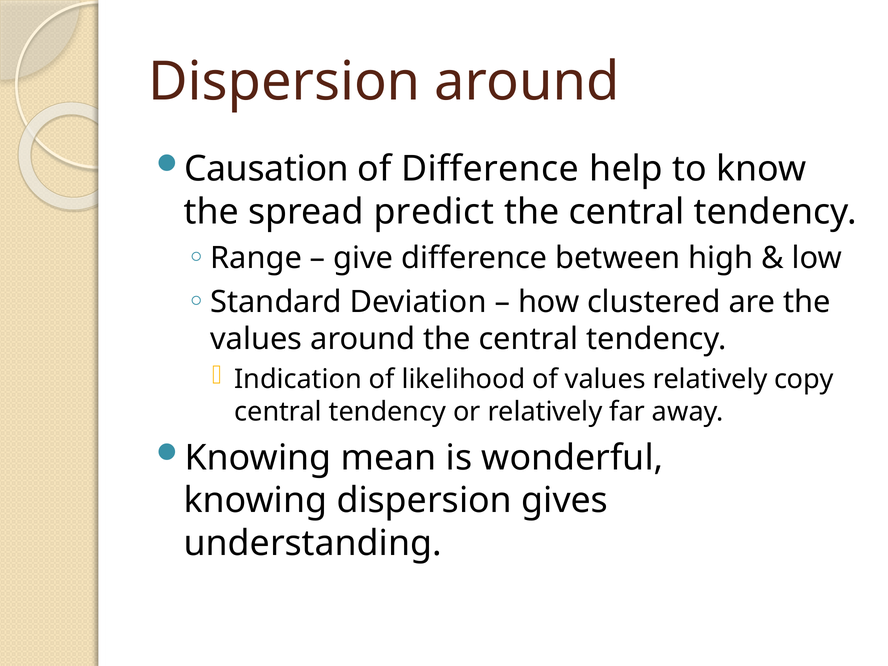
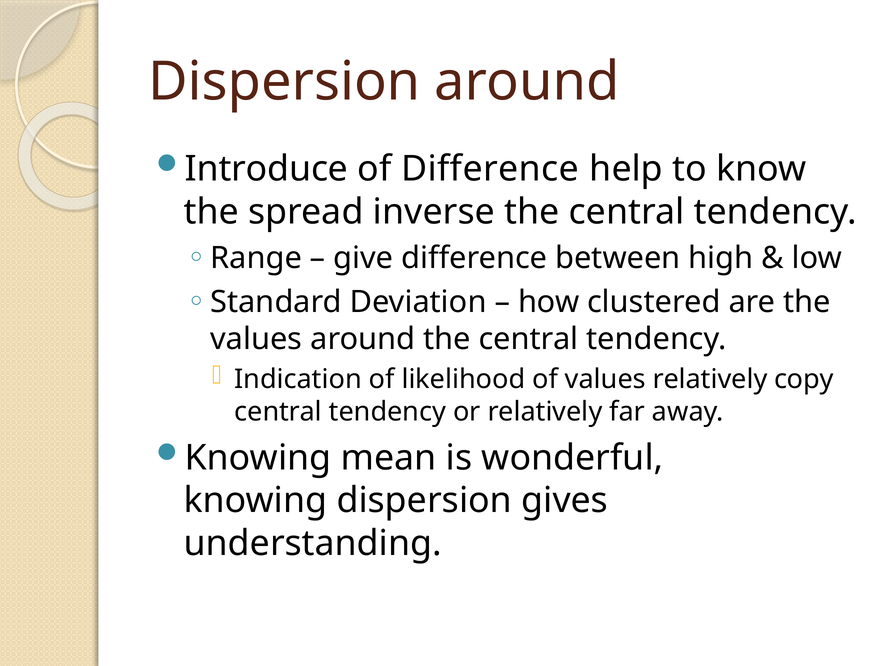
Causation: Causation -> Introduce (266, 169)
predict: predict -> inverse (434, 212)
